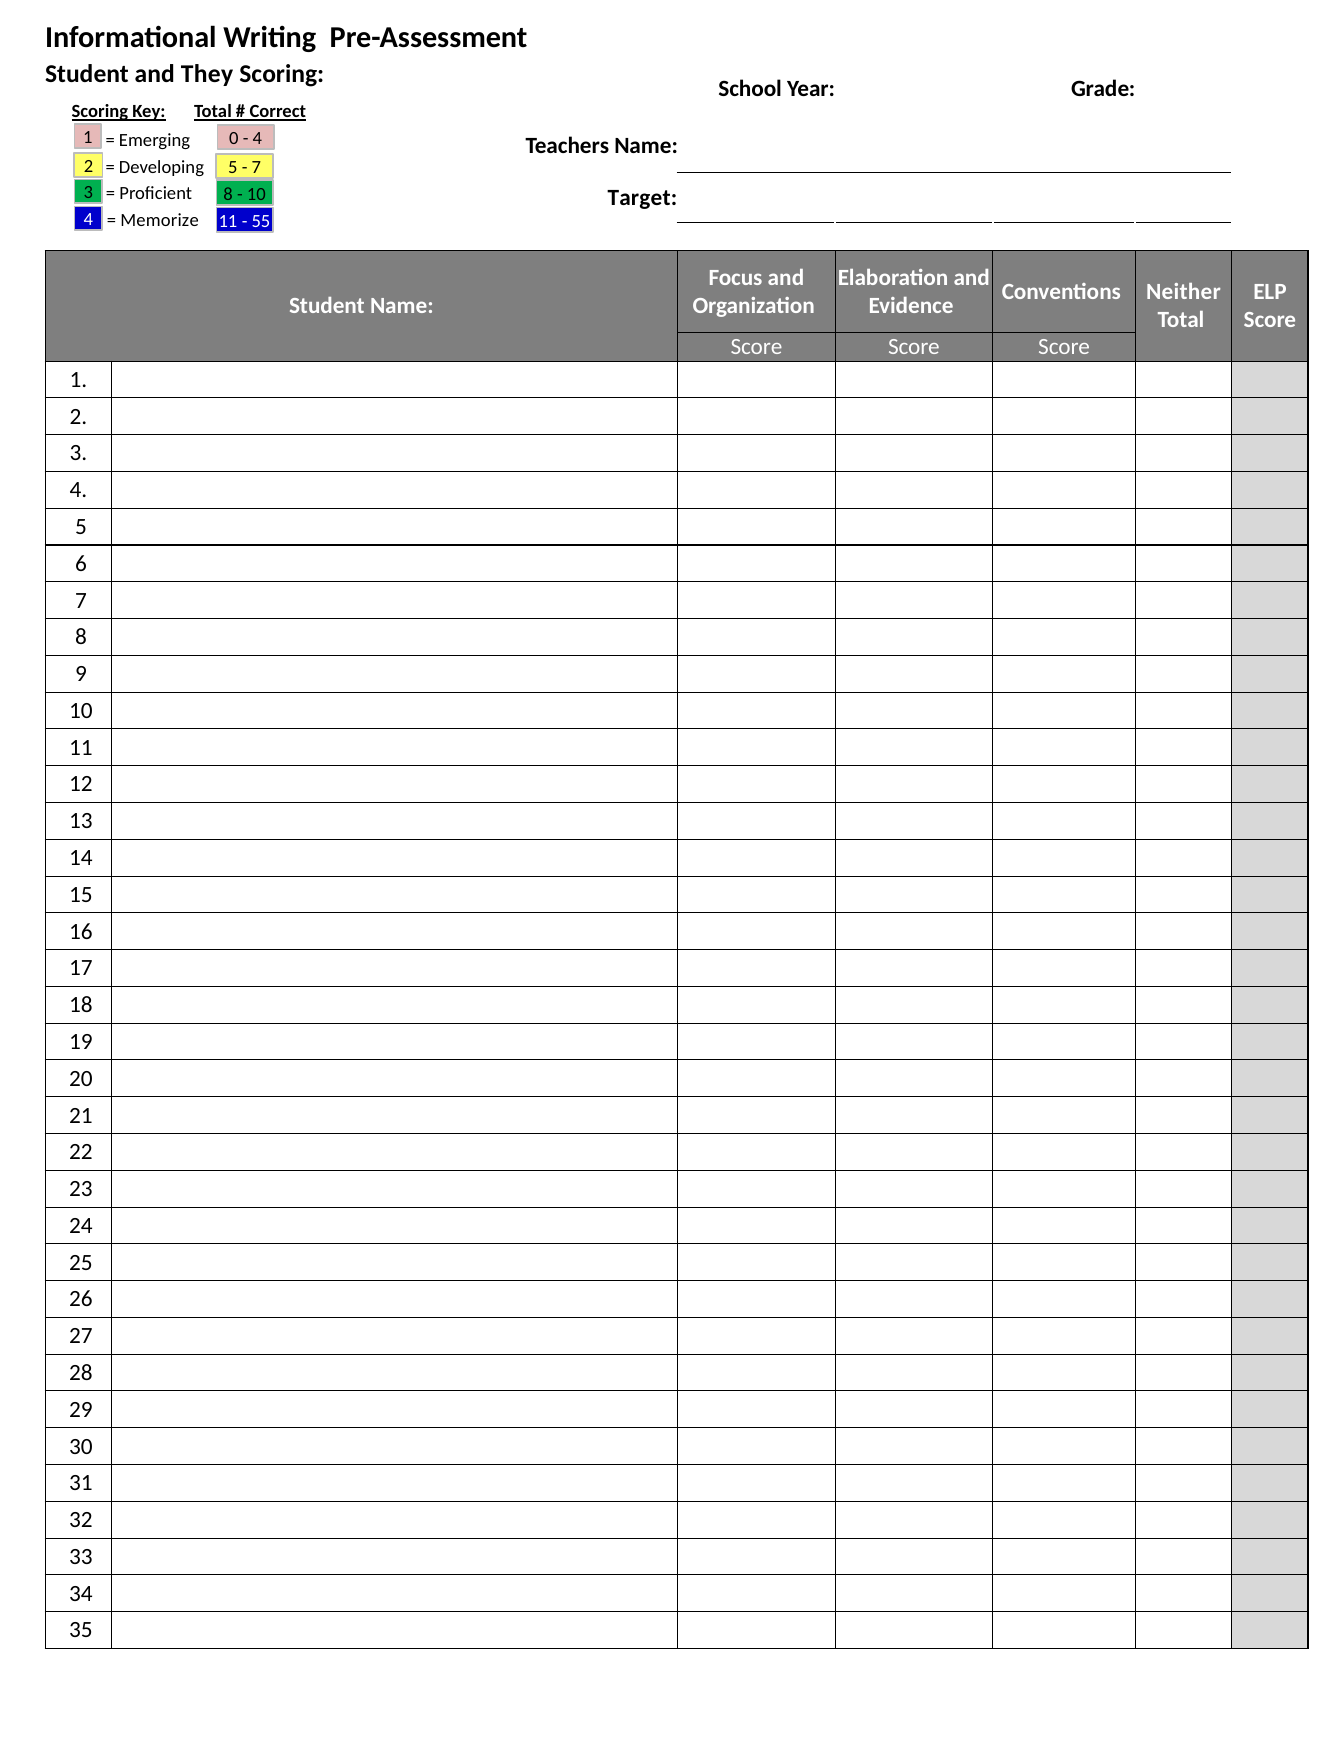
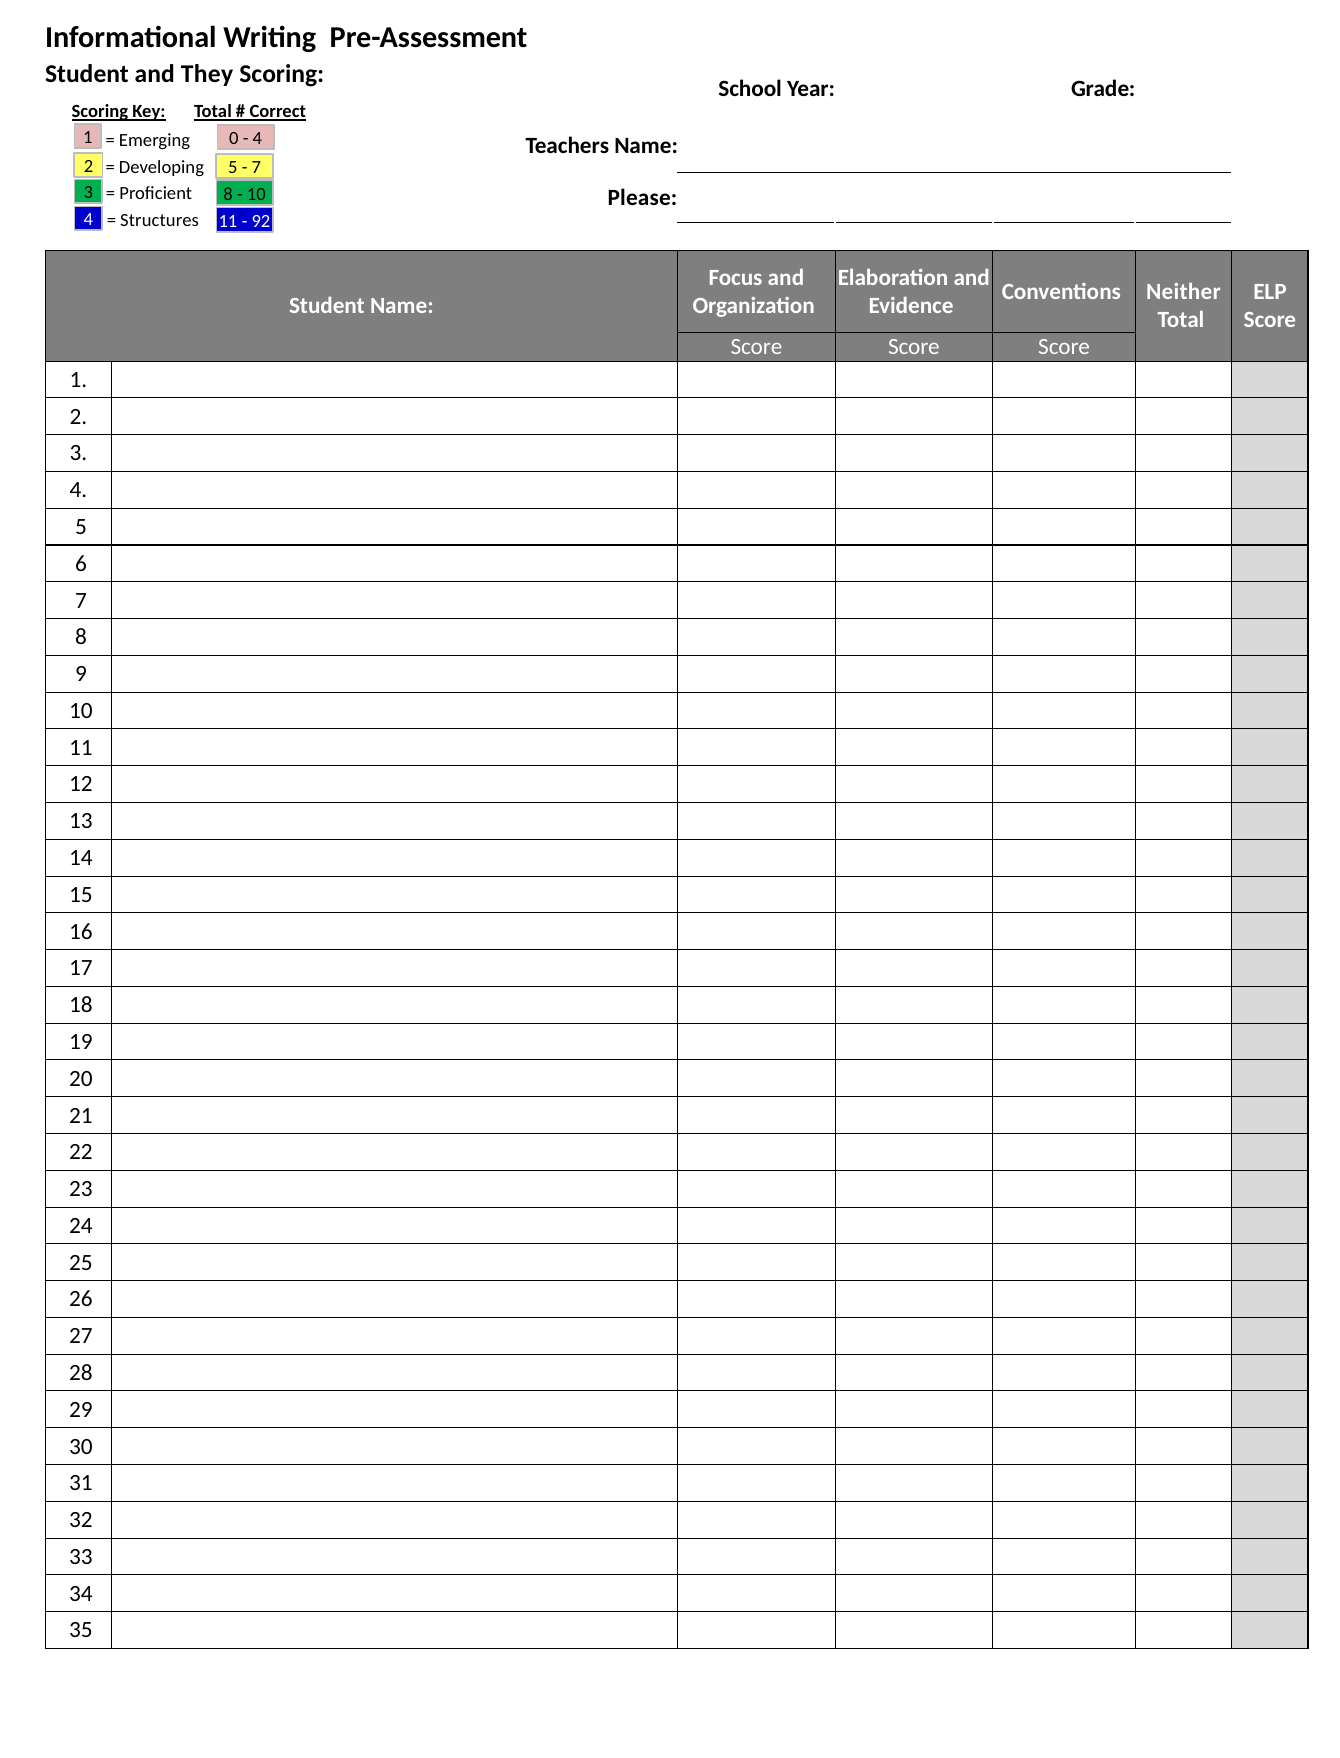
Target: Target -> Please (642, 198)
Memorize: Memorize -> Structures (160, 221)
55: 55 -> 92 (261, 221)
